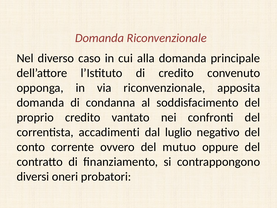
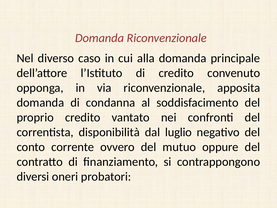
accadimenti: accadimenti -> disponibilità (109, 132)
